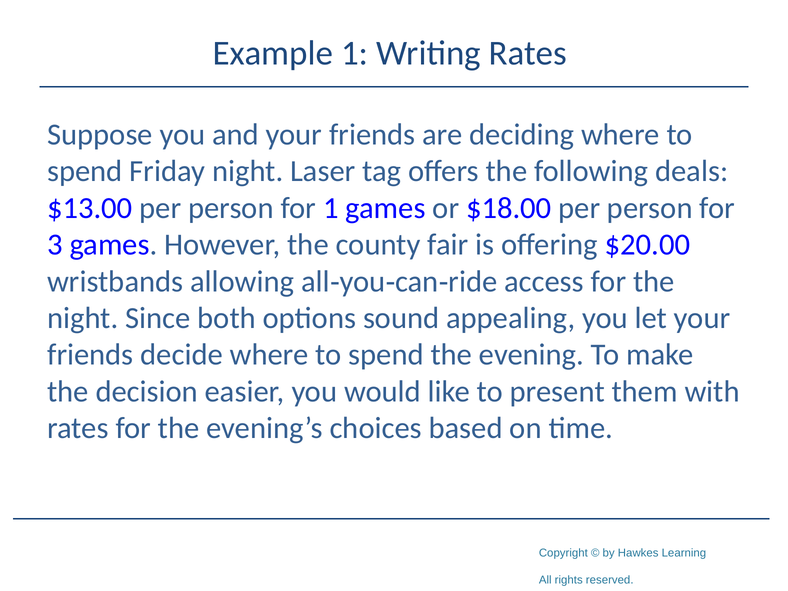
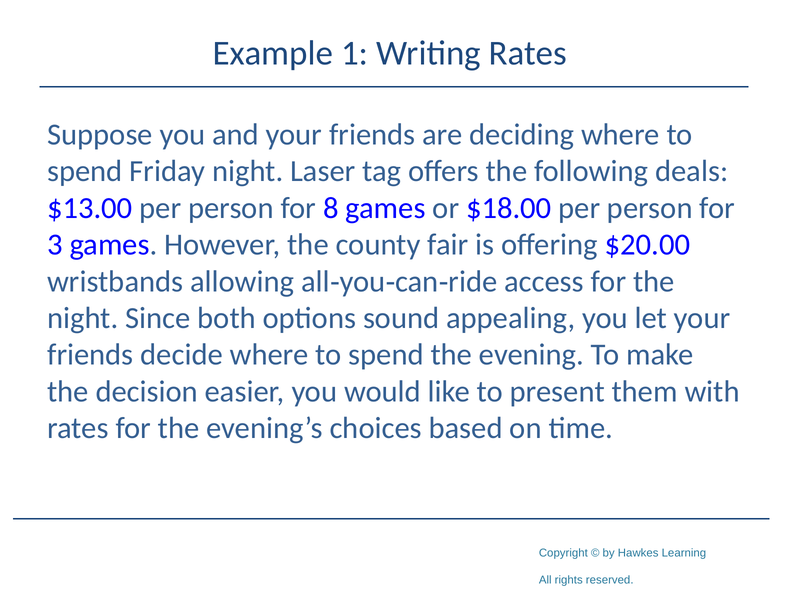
for 1: 1 -> 8 (331, 208)
